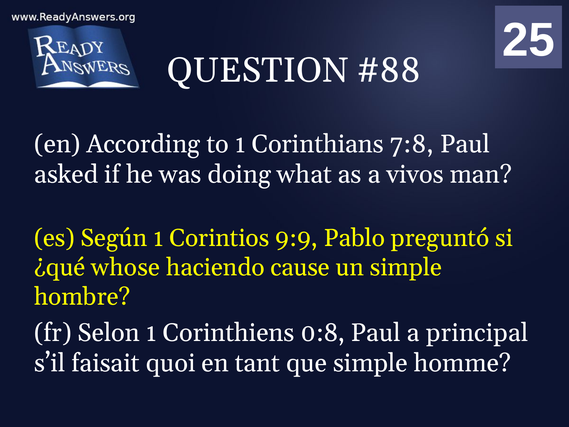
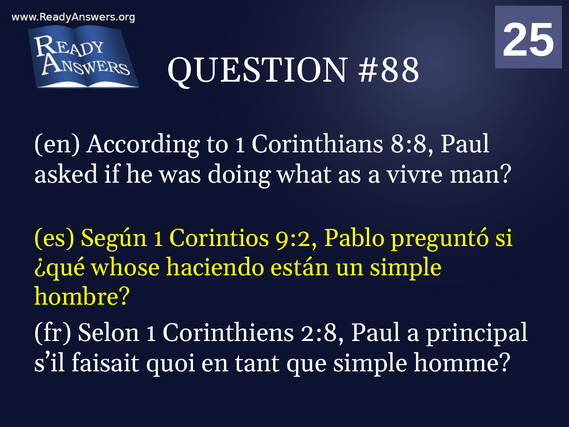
7:8: 7:8 -> 8:8 (412, 144)
vivos: vivos -> vivre (415, 174)
9:9: 9:9 -> 9:2 (296, 238)
cause: cause -> están (300, 267)
0:8: 0:8 -> 2:8 (323, 333)
